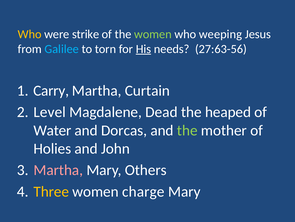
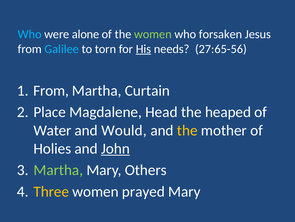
Who colour: yellow -> light blue (30, 34)
strike: strike -> alone (86, 34)
weeping: weeping -> forsaken (221, 34)
27:63-56: 27:63-56 -> 27:65-56 (221, 49)
Carry: Carry -> From (51, 90)
Level: Level -> Place (50, 112)
Dead: Dead -> Head (161, 112)
Dorcas: Dorcas -> Would (124, 130)
the colour: light green -> yellow (187, 130)
John underline: none -> present (115, 148)
Martha colour: pink -> light green (58, 170)
charge: charge -> prayed (143, 191)
